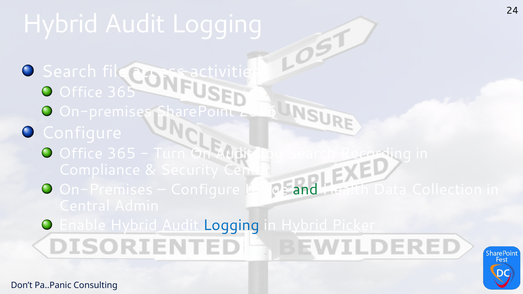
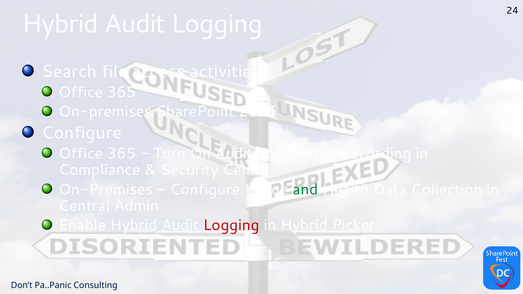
Logging colour: blue -> red (231, 225)
